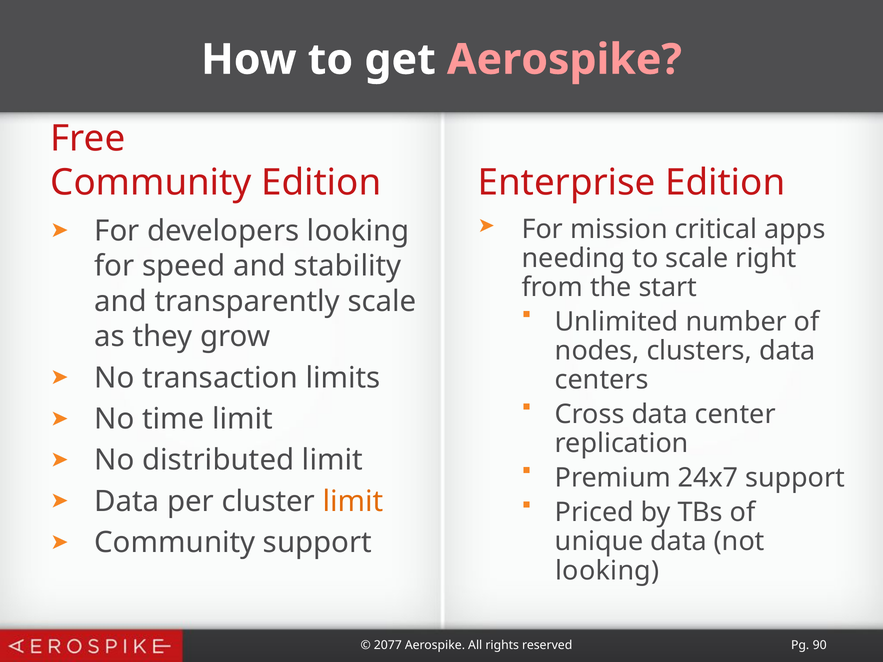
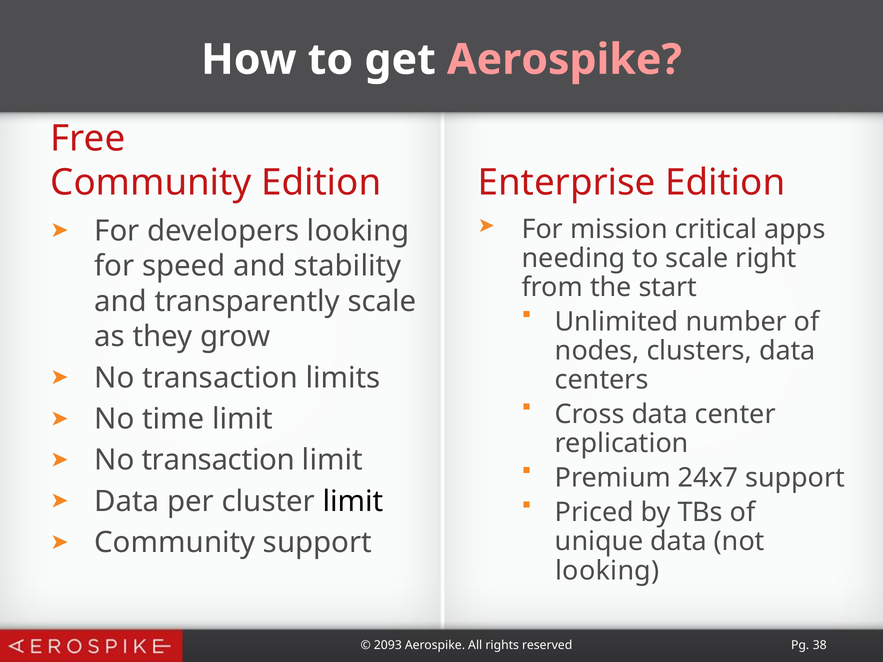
distributed: distributed -> transaction (218, 460)
limit colour: orange -> black (353, 502)
2077: 2077 -> 2093 (388, 645)
90: 90 -> 38 (820, 645)
